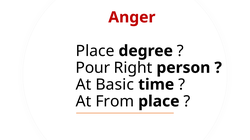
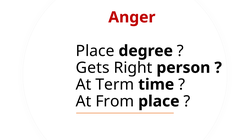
Pour: Pour -> Gets (93, 68)
Basic: Basic -> Term (115, 85)
